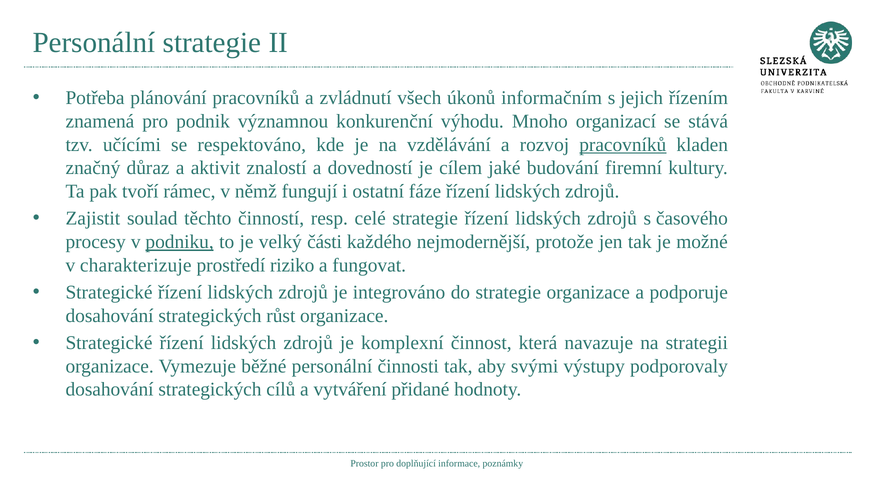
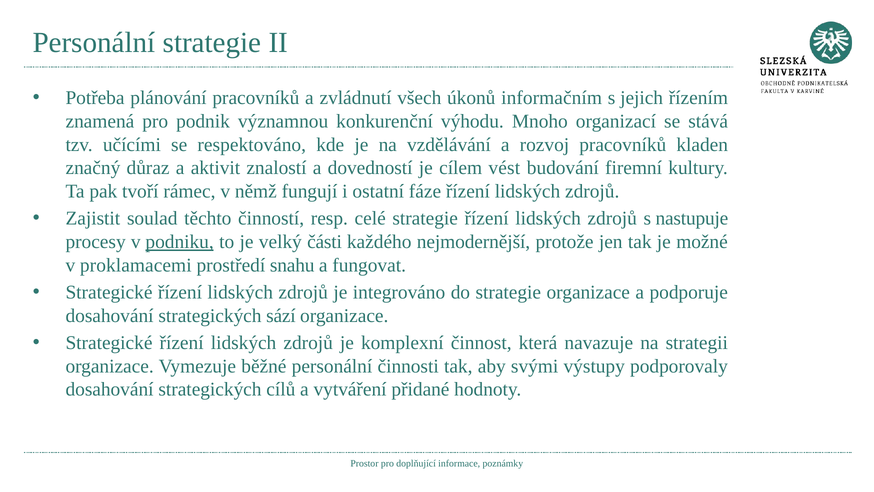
pracovníků underline: present -> none (623, 145)
jaké: jaké -> vést (504, 168)
časového: časového -> nastupuje (692, 218)
charakterizuje: charakterizuje -> proklamacemi (136, 265)
riziko: riziko -> snahu (292, 265)
růst: růst -> sází (281, 315)
